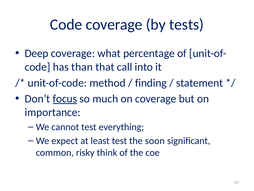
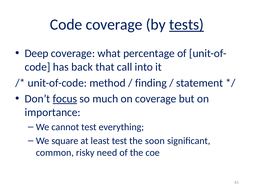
tests underline: none -> present (187, 25)
than: than -> back (82, 67)
expect: expect -> square (65, 140)
think: think -> need (107, 152)
